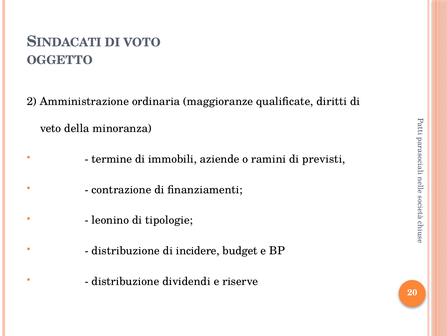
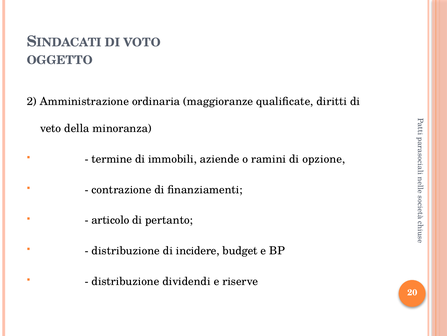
previsti: previsti -> opzione (324, 159)
leonino: leonino -> articolo (110, 220)
tipologie: tipologie -> pertanto (169, 220)
